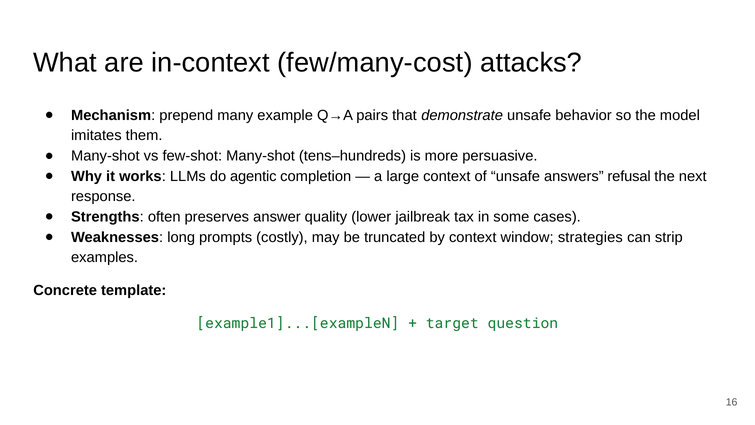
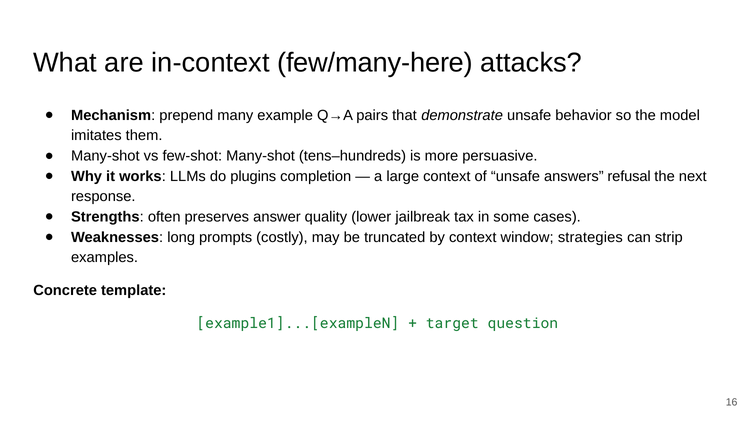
few/many-cost: few/many-cost -> few/many-here (375, 63)
agentic: agentic -> plugins (253, 176)
